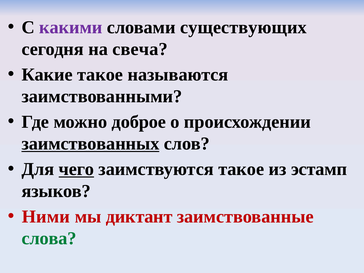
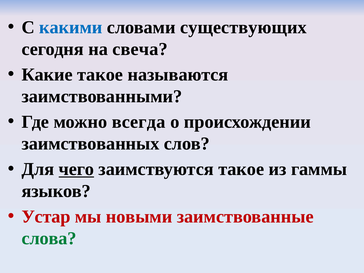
какими colour: purple -> blue (71, 27)
доброе: доброе -> всегда (139, 122)
заимствованных underline: present -> none (90, 144)
эстамп: эстамп -> гаммы (319, 169)
Ними: Ними -> Устар (46, 217)
диктант: диктант -> новыми (139, 217)
